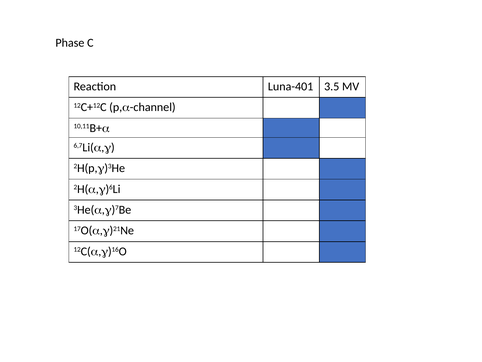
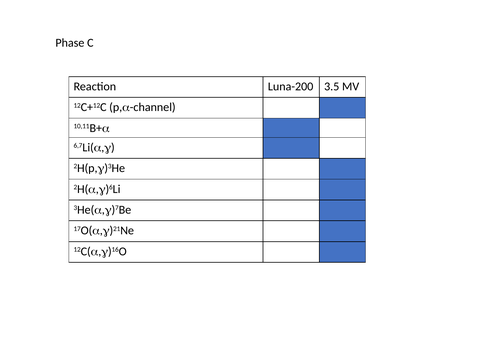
Luna-401: Luna-401 -> Luna-200 (291, 86)
